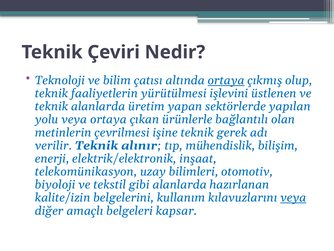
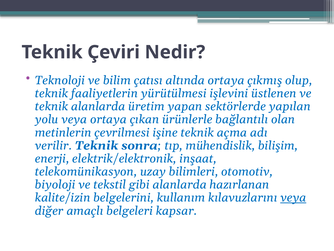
ortaya underline: present -> none (226, 80)
gerek: gerek -> açma (232, 132)
alınır: alınır -> sonra (139, 145)
